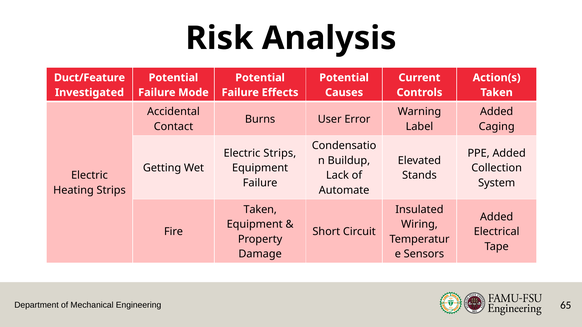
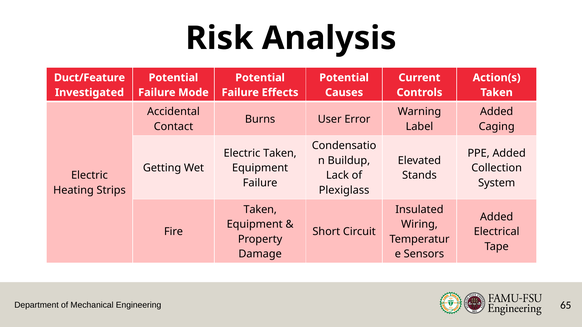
Electric Strips: Strips -> Taken (280, 153)
Automate: Automate -> Plexiglass (344, 190)
